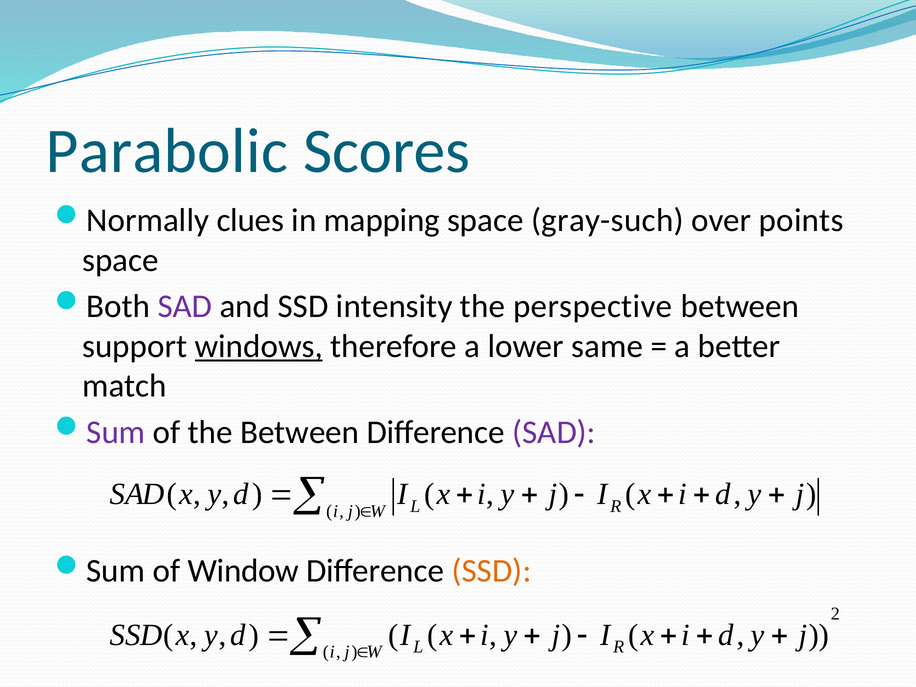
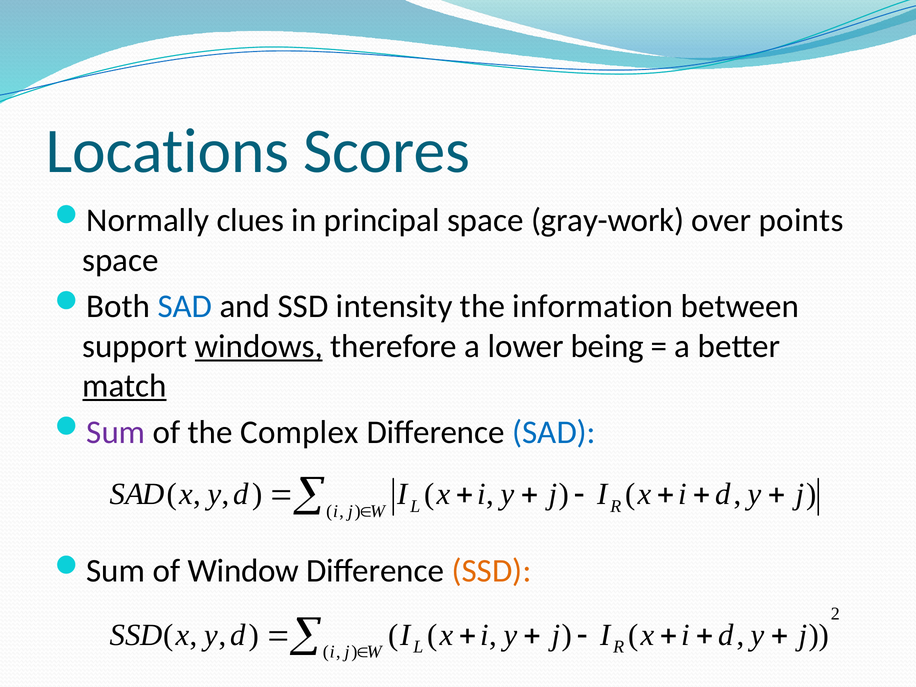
Parabolic: Parabolic -> Locations (167, 151)
mapping: mapping -> principal (382, 221)
gray-such: gray-such -> gray-work (608, 221)
SAD colour: purple -> blue (185, 307)
perspective: perspective -> information (593, 307)
same: same -> being (607, 346)
match underline: none -> present (124, 386)
the Between: Between -> Complex (299, 432)
SAD colour: purple -> blue (554, 432)
